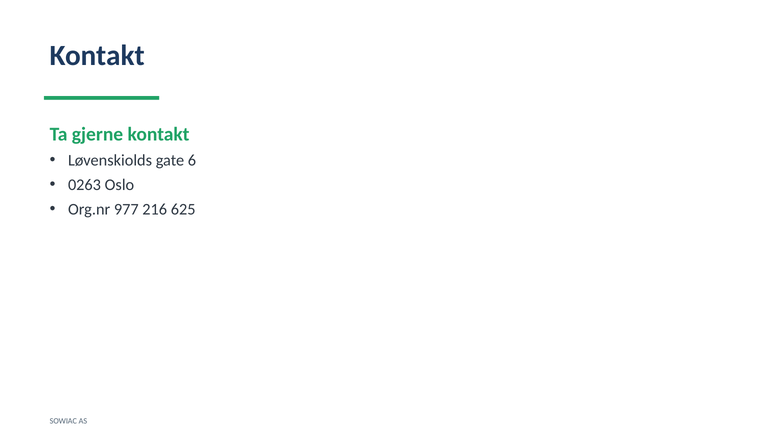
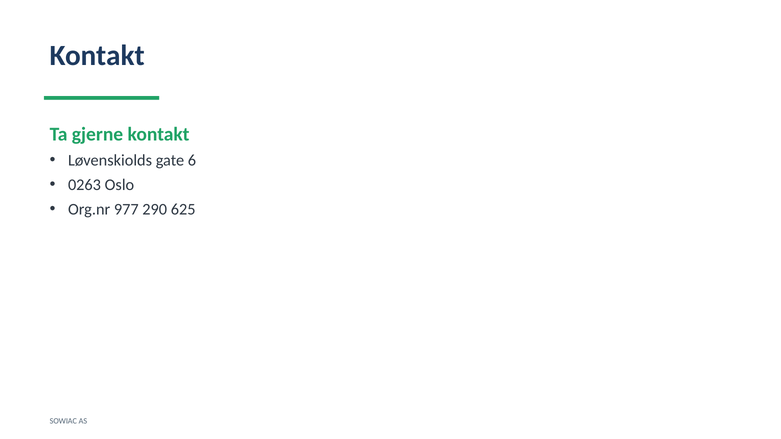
216: 216 -> 290 (155, 209)
